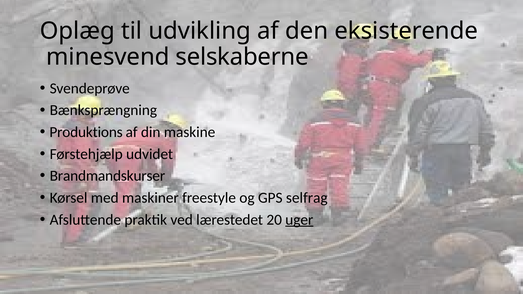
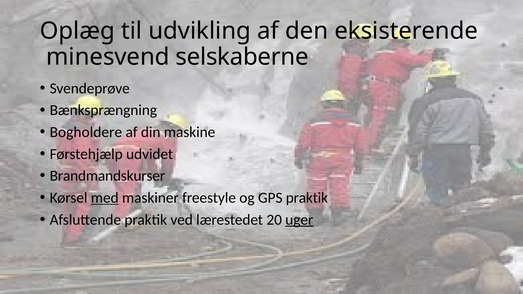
Produktions: Produktions -> Bogholdere (86, 132)
med underline: none -> present (105, 198)
GPS selfrag: selfrag -> praktik (307, 198)
